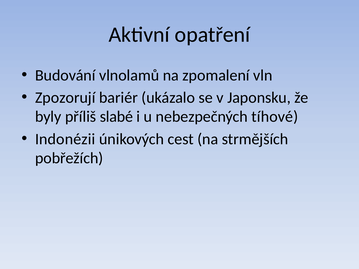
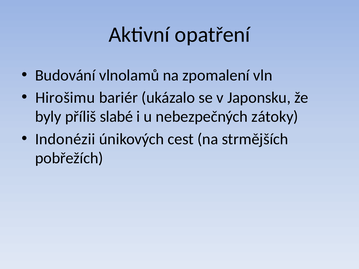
Zpozorují: Zpozorují -> Hirošimu (65, 98)
tíhové: tíhové -> zátoky (275, 117)
